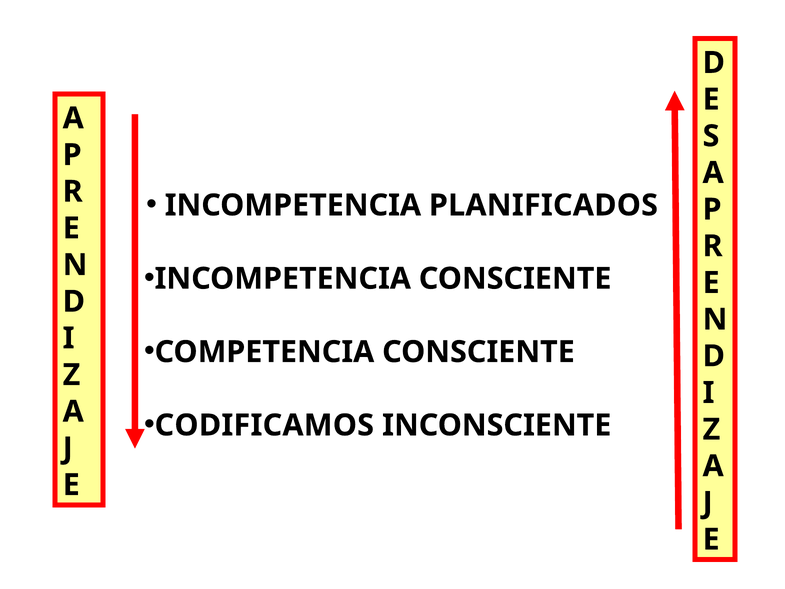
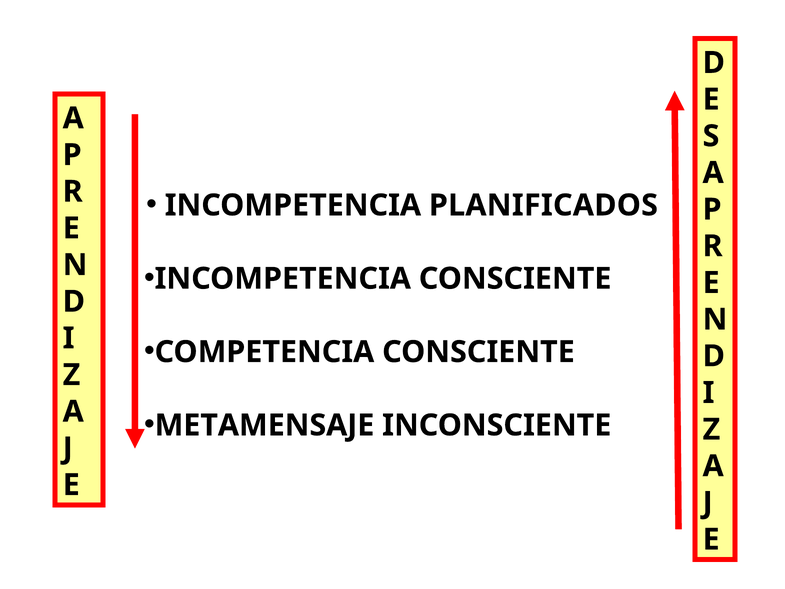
CODIFICAMOS: CODIFICAMOS -> METAMENSAJE (264, 425)
